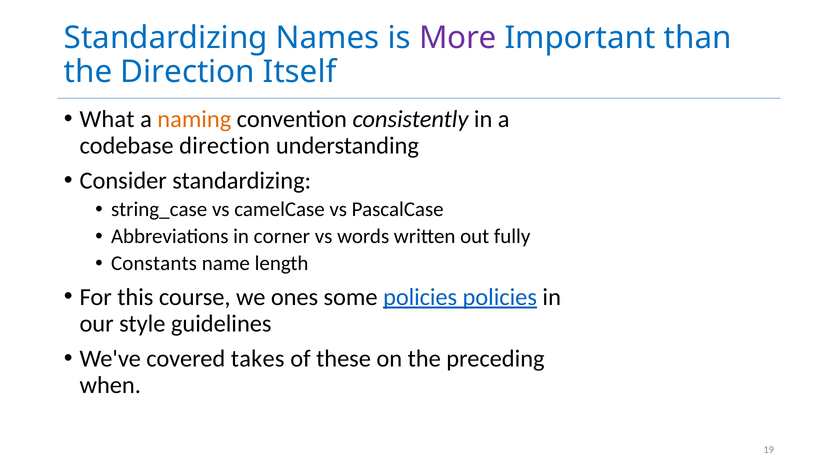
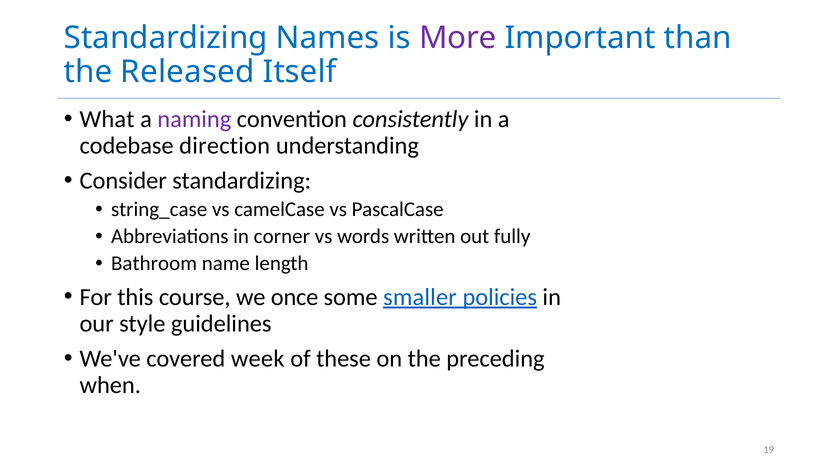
the Direction: Direction -> Released (188, 72)
naming colour: orange -> purple (194, 119)
Constants: Constants -> Bathroom (154, 264)
ones: ones -> once (295, 297)
some policies: policies -> smaller (420, 297)
takes: takes -> week (258, 359)
